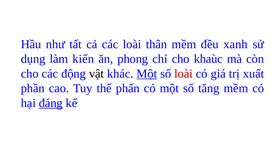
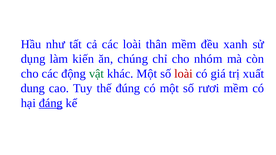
phong: phong -> chúng (133, 59)
khaùc: khaùc -> nhóm (208, 59)
vật colour: black -> green (96, 74)
Một underline: present -> none (147, 74)
phần: phần -> dung (33, 88)
phấn: phấn -> đúng (128, 88)
tăng: tăng -> rươi (209, 88)
